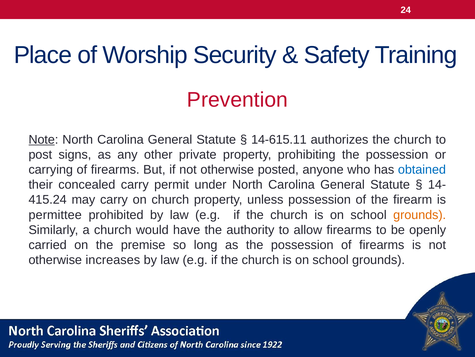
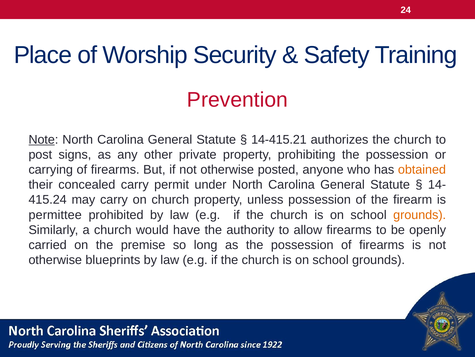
14-615.11: 14-615.11 -> 14-415.21 (279, 139)
obtained colour: blue -> orange (422, 169)
increases: increases -> blueprints (113, 260)
